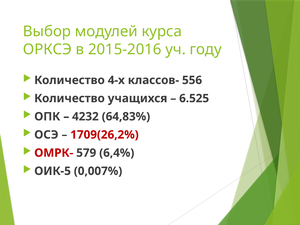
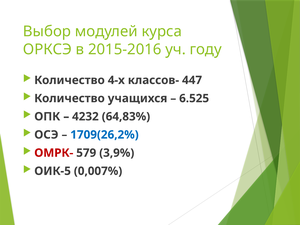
556: 556 -> 447 (192, 80)
1709(26,2% colour: red -> blue (104, 135)
6,4%: 6,4% -> 3,9% (117, 153)
